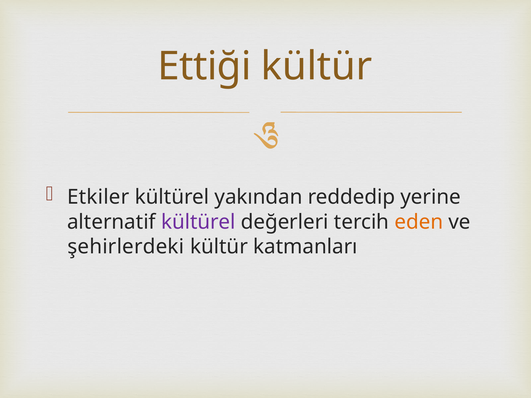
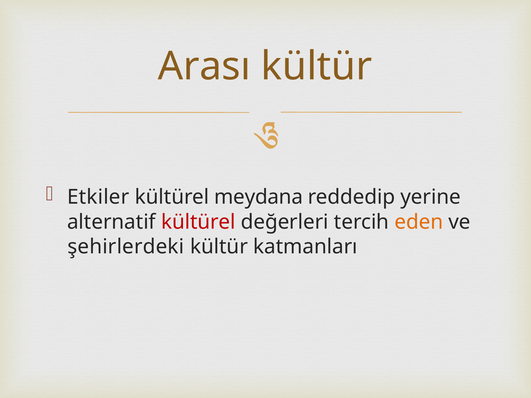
Ettiği: Ettiği -> Arası (204, 66)
yakından: yakından -> meydana (259, 197)
kültürel colour: purple -> red (198, 222)
